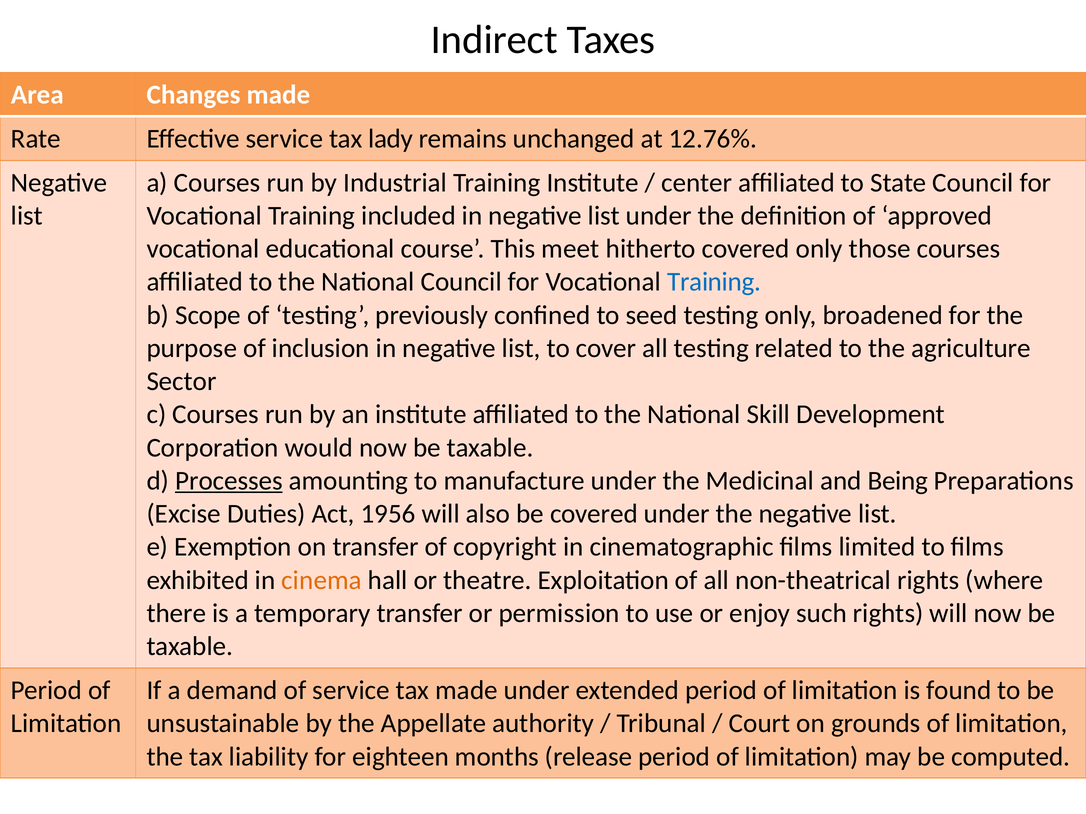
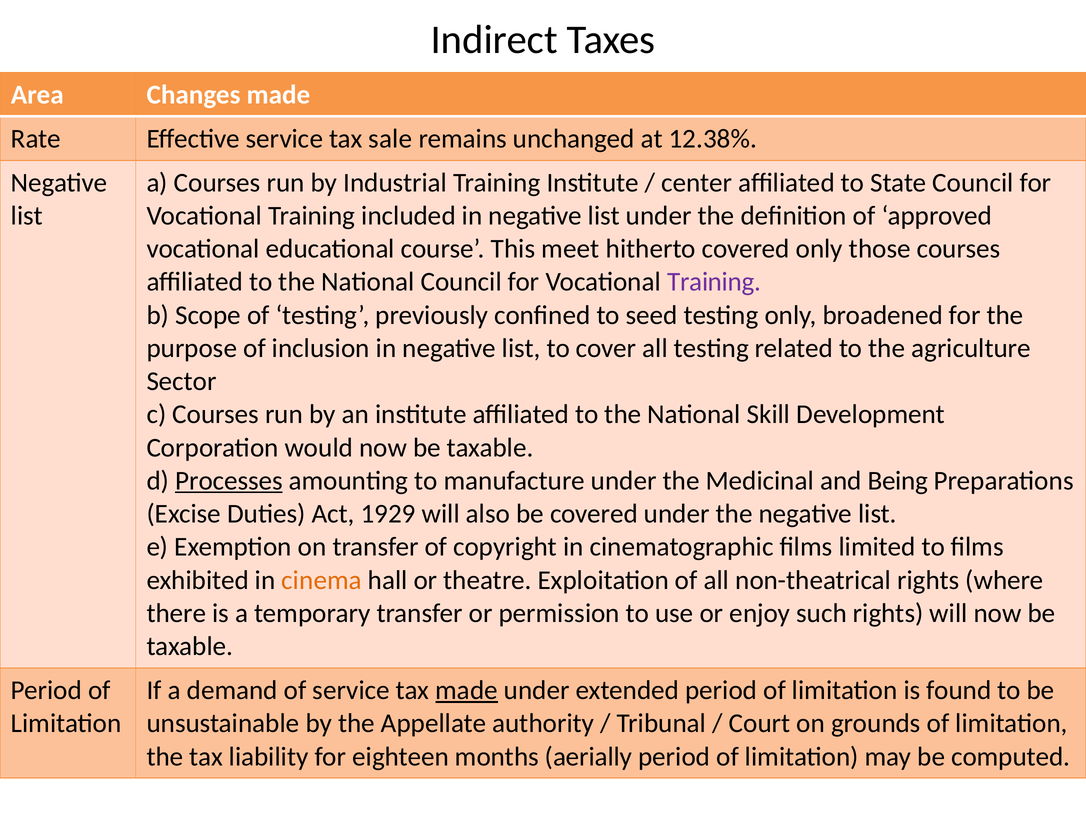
lady: lady -> sale (390, 139)
12.76%: 12.76% -> 12.38% (713, 139)
Training colour: blue -> purple (714, 282)
1956: 1956 -> 1929 (388, 514)
made underline: none -> present (467, 691)
release: release -> aerially (589, 757)
